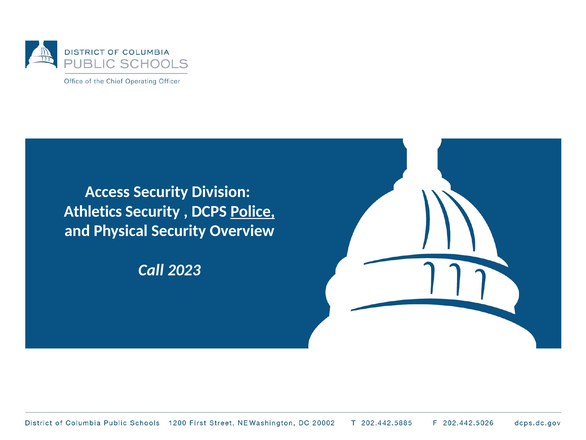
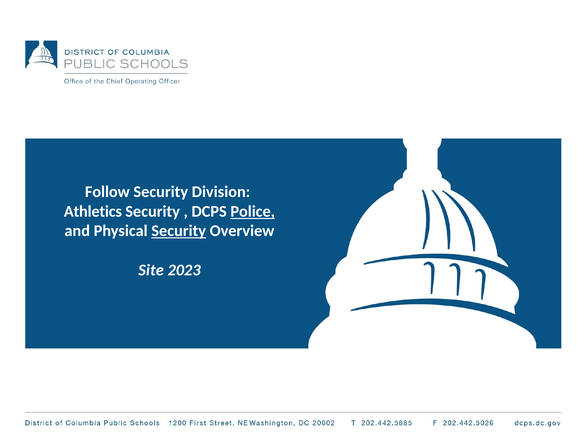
Access: Access -> Follow (107, 192)
Security underline: none -> present (179, 231)
Call: Call -> Site (151, 270)
